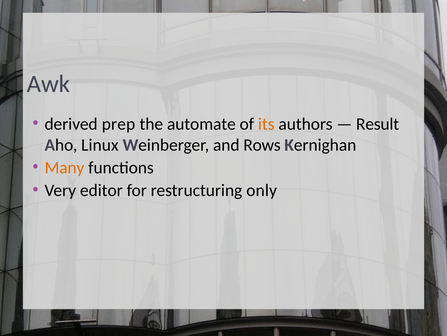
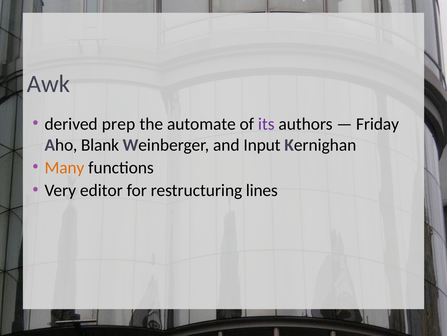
its colour: orange -> purple (266, 124)
Result: Result -> Friday (378, 124)
Linux: Linux -> Blank (100, 145)
Rows: Rows -> Input (262, 145)
only: only -> lines (262, 190)
